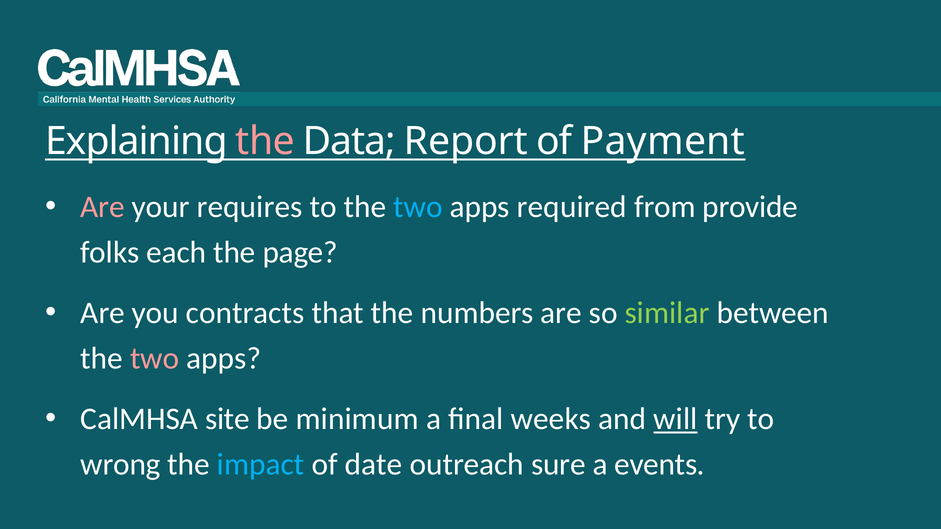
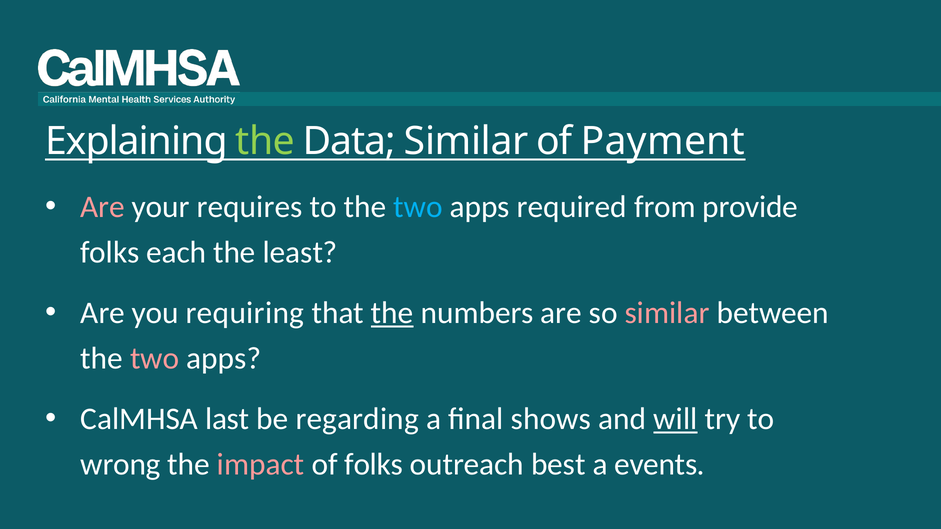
the colour: pink -> light green (265, 142)
Data Report: Report -> Similar (466, 142)
page: page -> least (300, 252)
contracts: contracts -> requiring (245, 313)
the underline: none -> present (392, 313)
similar colour: light green -> pink (667, 313)
site: site -> last (227, 419)
minimum: minimum -> regarding (357, 419)
weeks: weeks -> shows (551, 419)
impact colour: light blue -> pink (261, 465)
of date: date -> folks (374, 465)
sure: sure -> best (558, 465)
